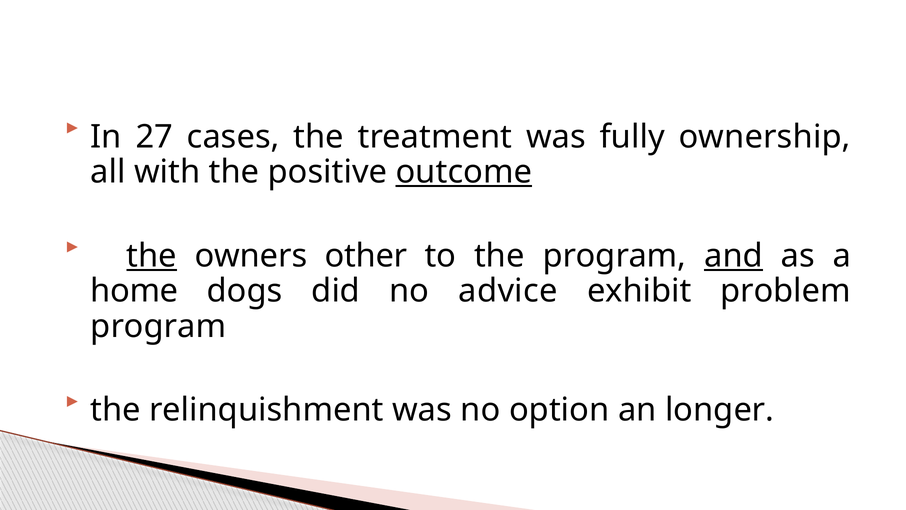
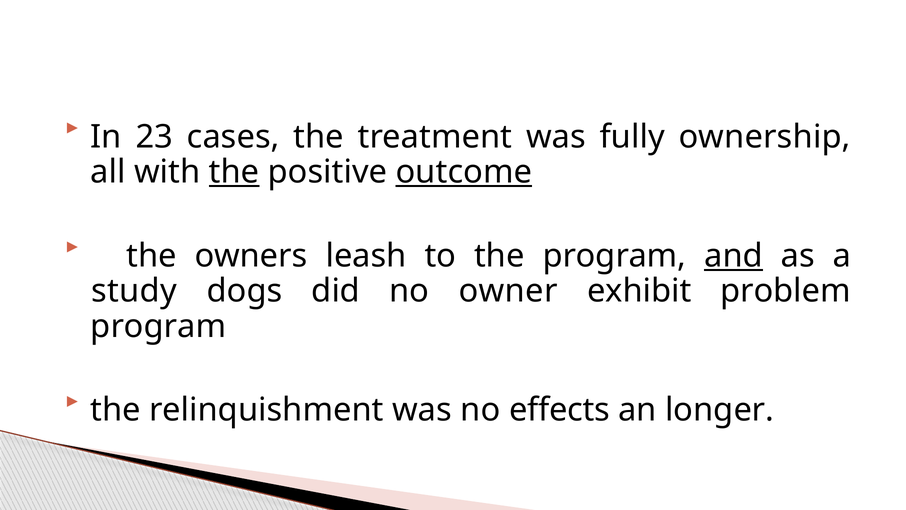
27: 27 -> 23 (154, 137)
the underline: none -> present (234, 172)
the underline: present -> none (152, 256)
other: other -> leash (366, 256)
home: home -> study (134, 291)
advice: advice -> owner (508, 291)
option: option -> effects (559, 410)
